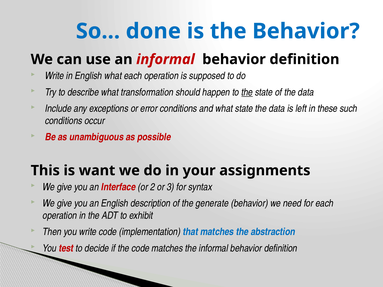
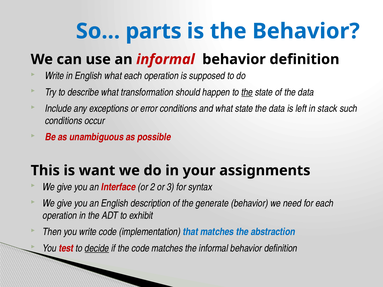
done: done -> parts (154, 31)
these: these -> stack (328, 109)
decide underline: none -> present (97, 248)
